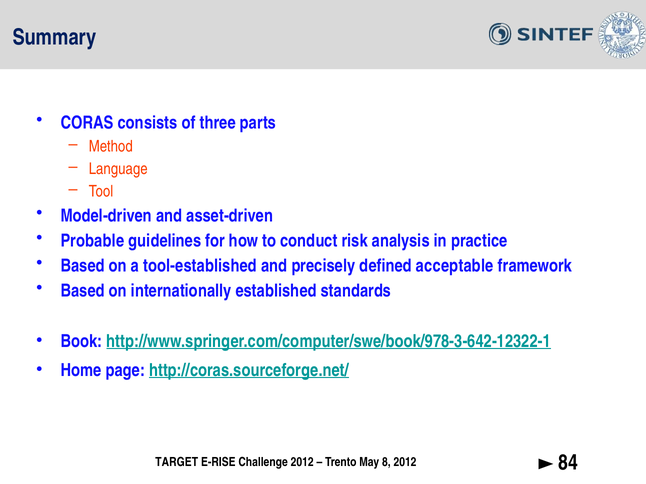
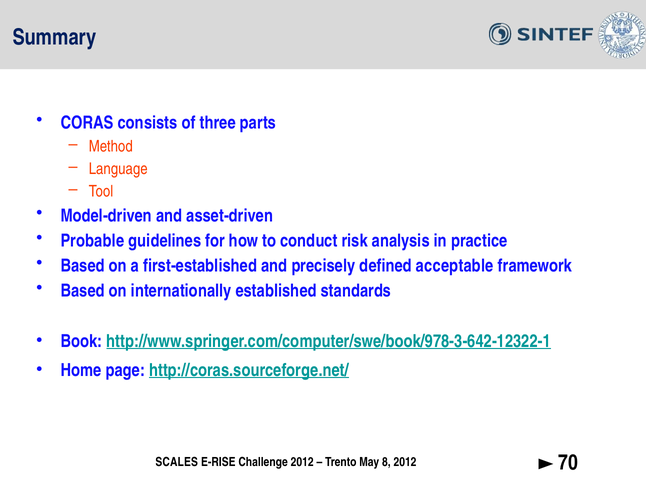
tool-established: tool-established -> first-established (200, 266)
TARGET: TARGET -> SCALES (177, 463)
84: 84 -> 70 (568, 463)
